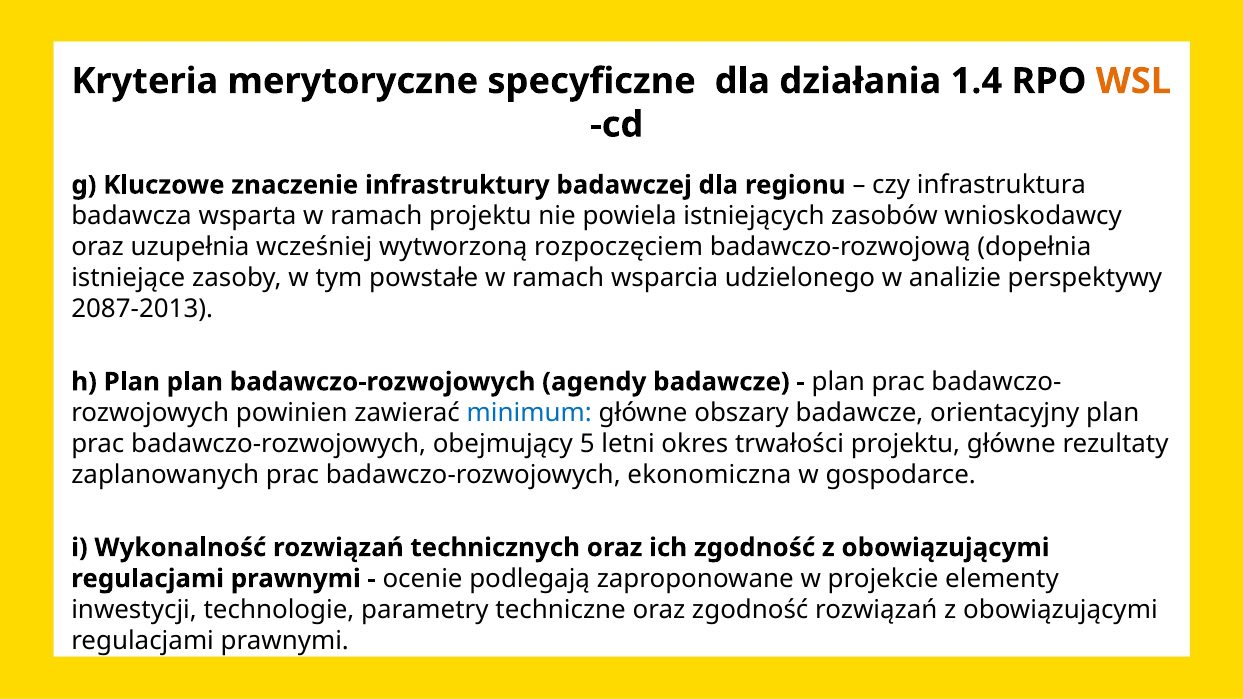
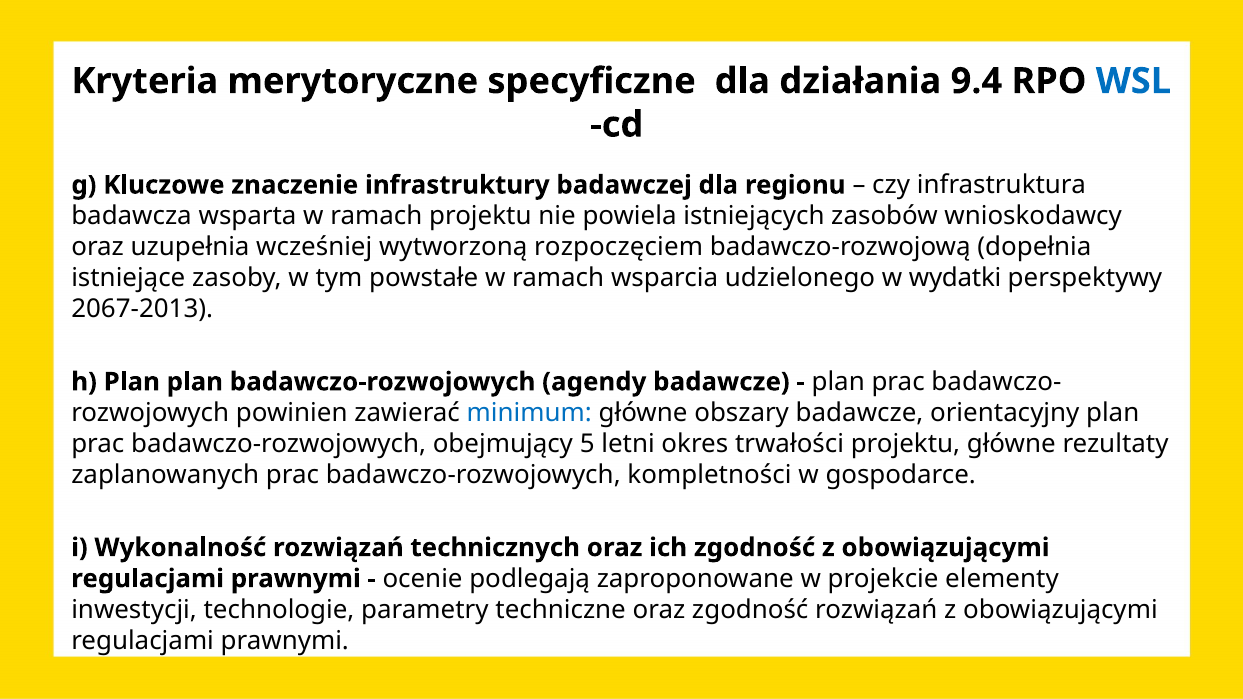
1.4: 1.4 -> 9.4 (976, 81)
WSL colour: orange -> blue (1133, 81)
analizie: analizie -> wydatki (955, 278)
2087-2013: 2087-2013 -> 2067-2013 (142, 309)
ekonomiczna: ekonomiczna -> kompletności (709, 475)
